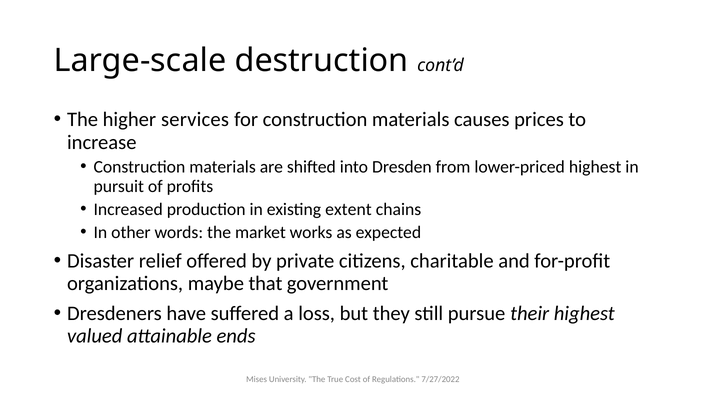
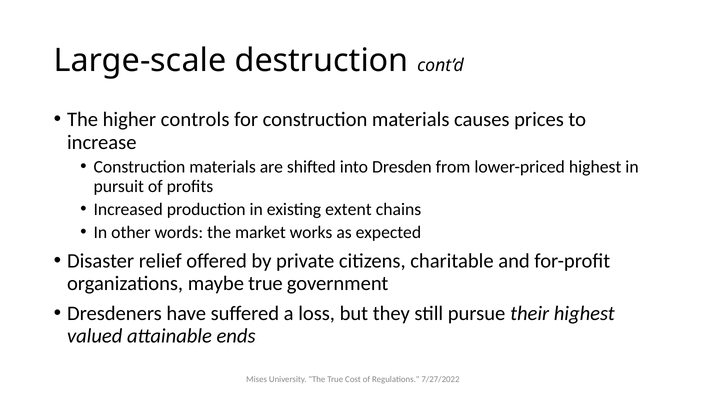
services: services -> controls (195, 120)
maybe that: that -> true (265, 284)
